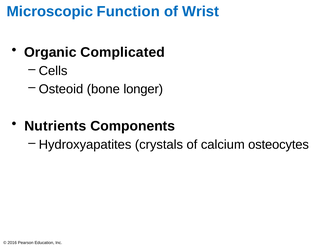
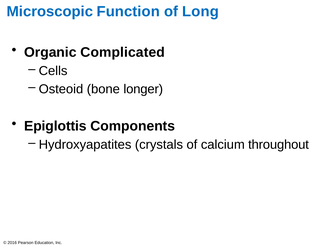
Wrist: Wrist -> Long (201, 12)
Nutrients: Nutrients -> Epiglottis (55, 126)
osteocytes: osteocytes -> throughout (279, 145)
